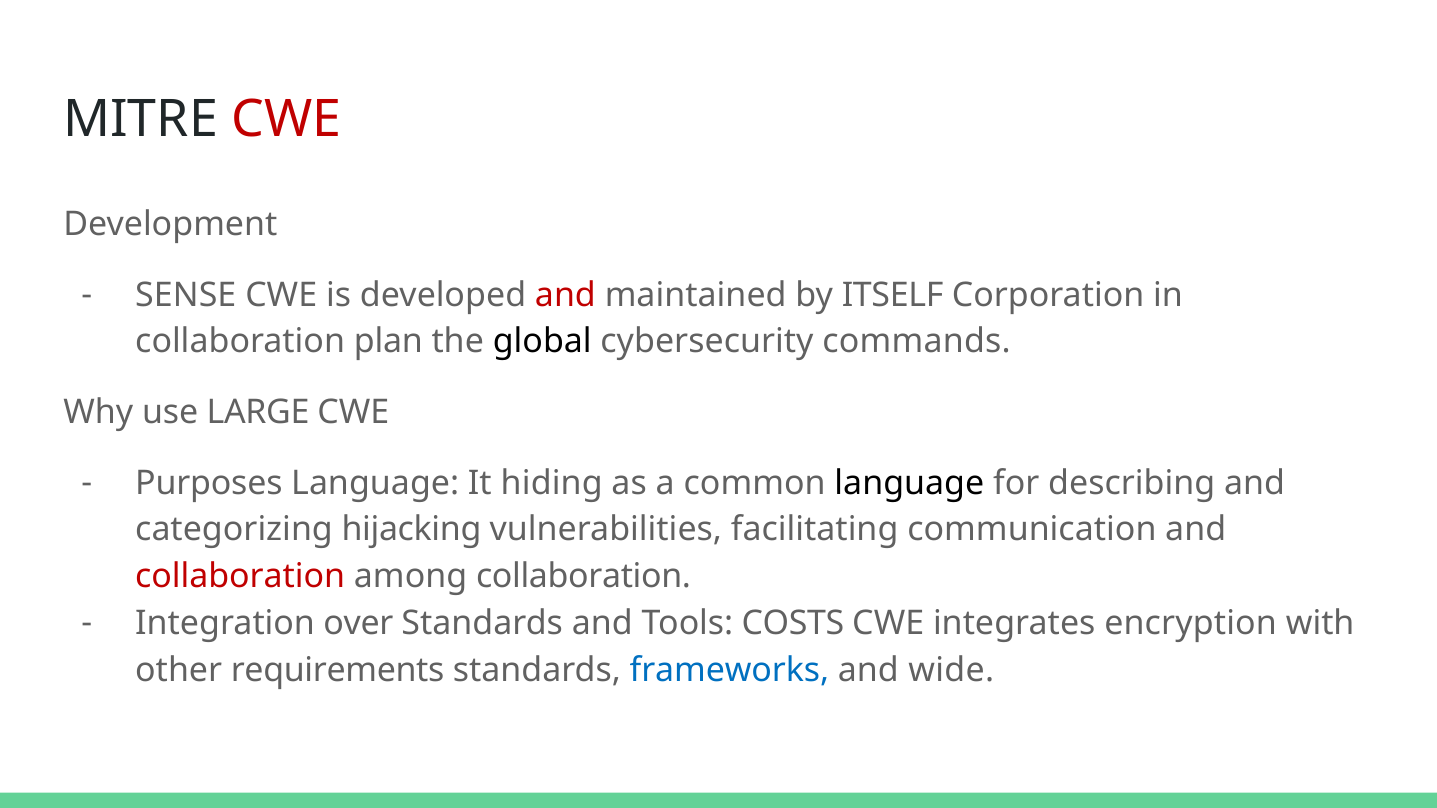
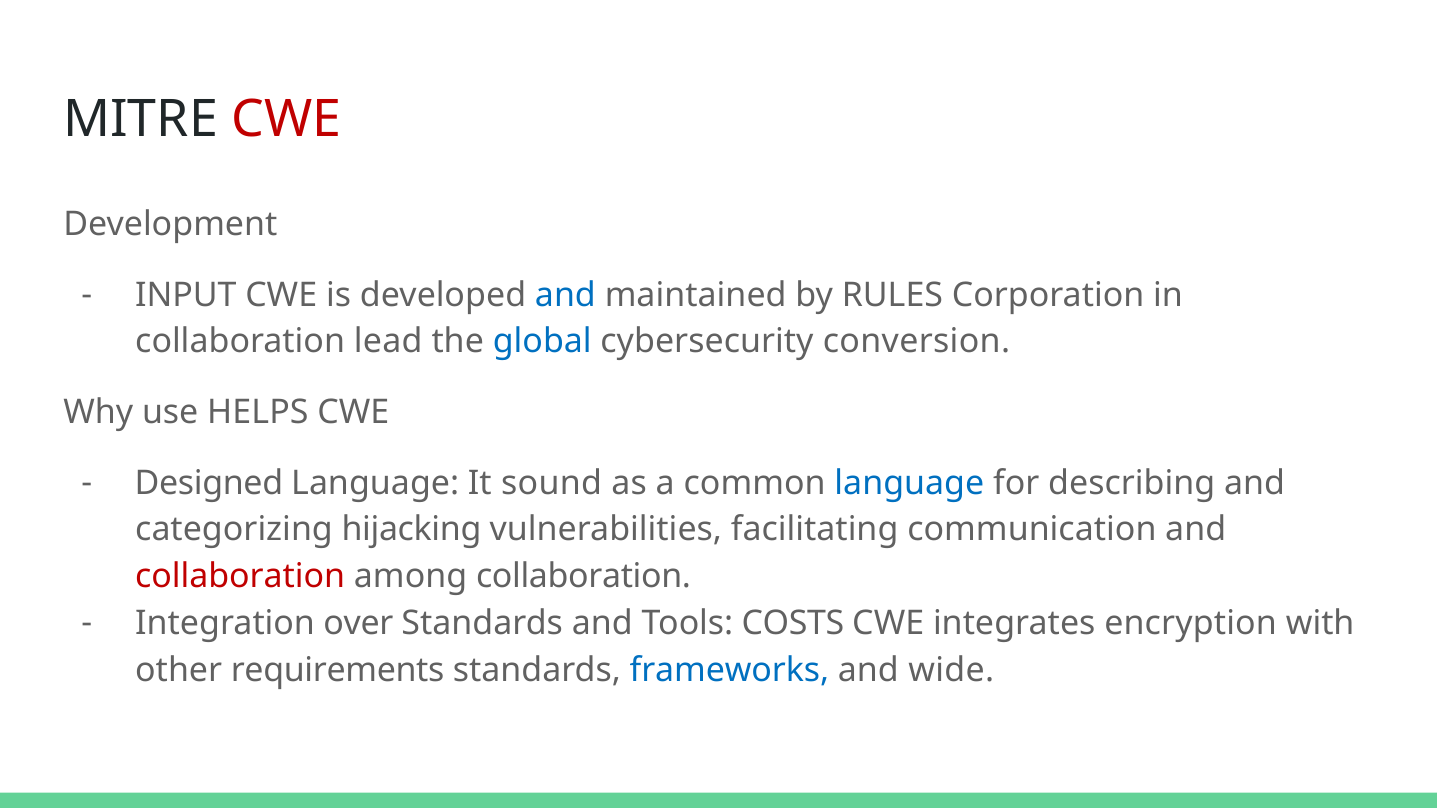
SENSE: SENSE -> INPUT (186, 295)
and colour: red -> blue (565, 295)
ITSELF: ITSELF -> RULES (892, 295)
plan: plan -> lead (388, 342)
global colour: black -> blue (542, 342)
commands: commands -> conversion (916, 342)
LARGE: LARGE -> HELPS (258, 412)
Purposes: Purposes -> Designed (209, 483)
hiding: hiding -> sound (552, 483)
language colour: black -> blue (909, 483)
